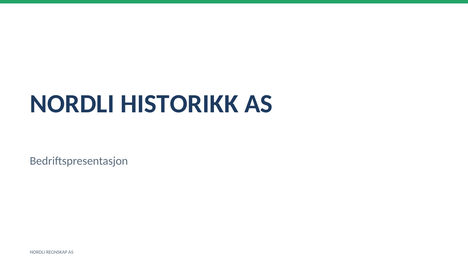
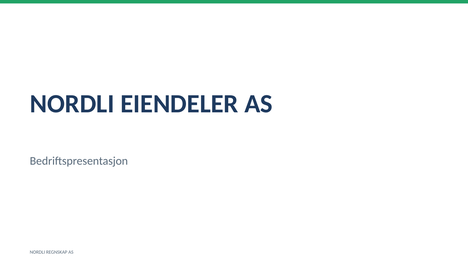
HISTORIKK: HISTORIKK -> EIENDELER (179, 104)
